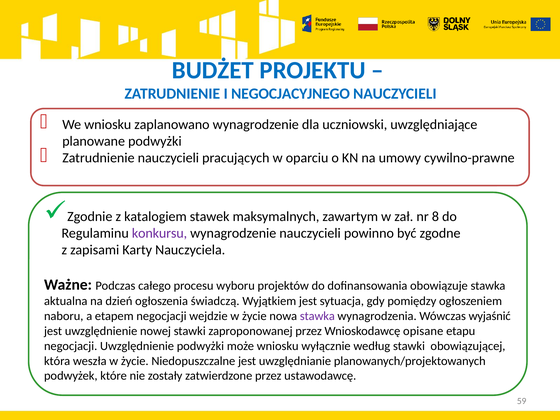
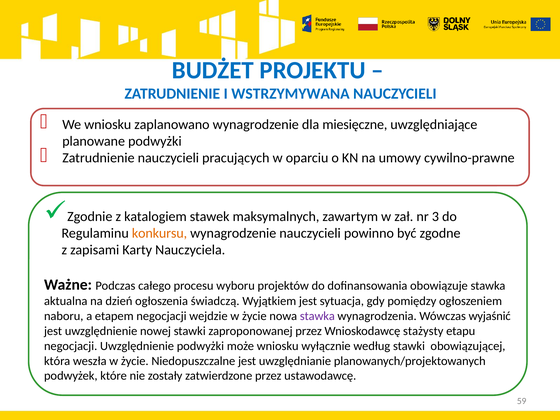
NEGOCJACYJNEGO: NEGOCJACYJNEGO -> WSTRZYMYWANA (290, 94)
uczniowski: uczniowski -> miesięczne (355, 124)
8: 8 -> 3 (435, 216)
konkursu colour: purple -> orange (160, 233)
opisane: opisane -> stażysty (423, 331)
